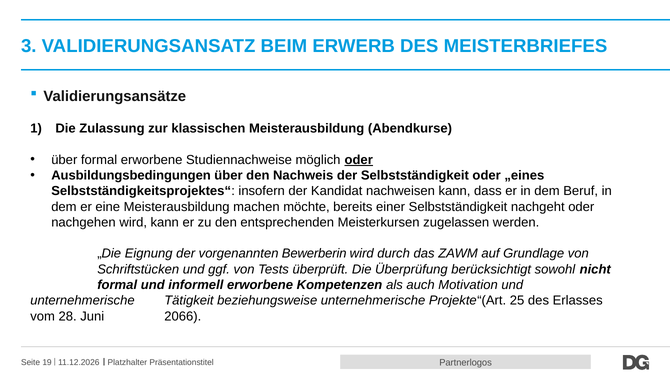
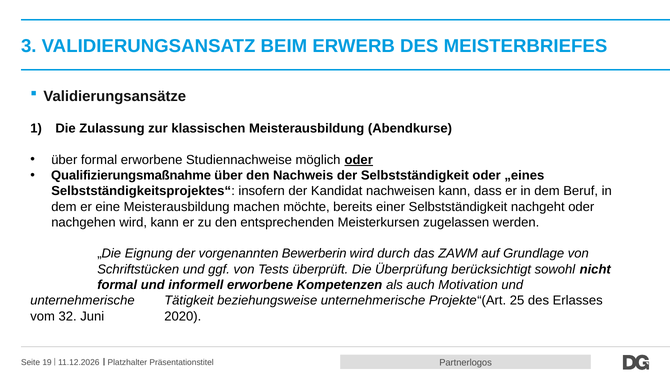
Ausbildungsbedingungen: Ausbildungsbedingungen -> Qualifizierungsmaßnahme (131, 175)
28: 28 -> 32 (68, 316)
2066: 2066 -> 2020 (183, 316)
